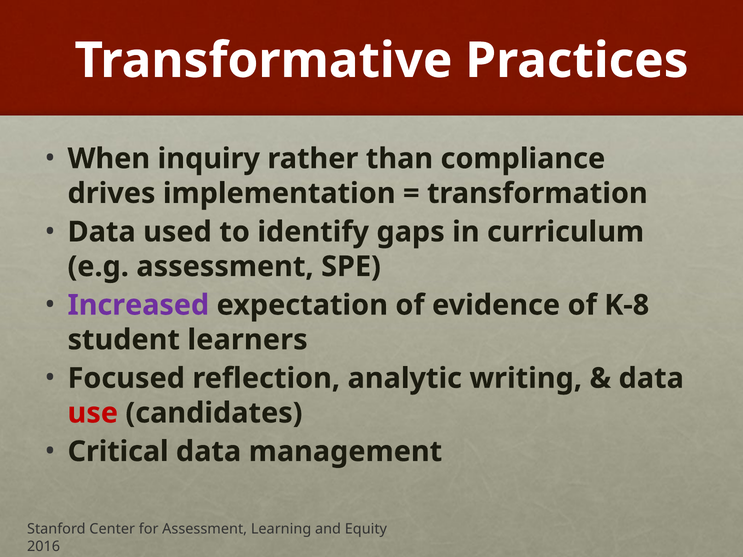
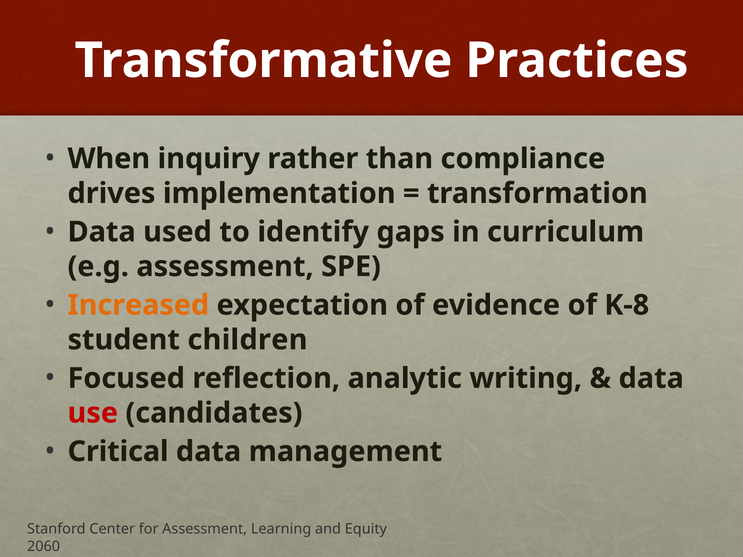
Increased colour: purple -> orange (138, 305)
learners: learners -> children (247, 340)
2016: 2016 -> 2060 (44, 547)
